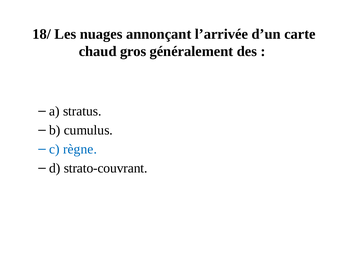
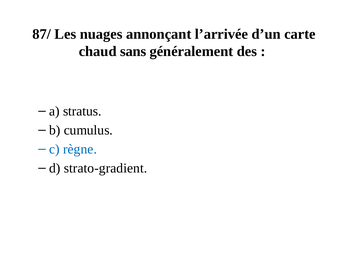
18/: 18/ -> 87/ (42, 34)
gros: gros -> sans (133, 51)
strato-couvrant: strato-couvrant -> strato-gradient (106, 168)
